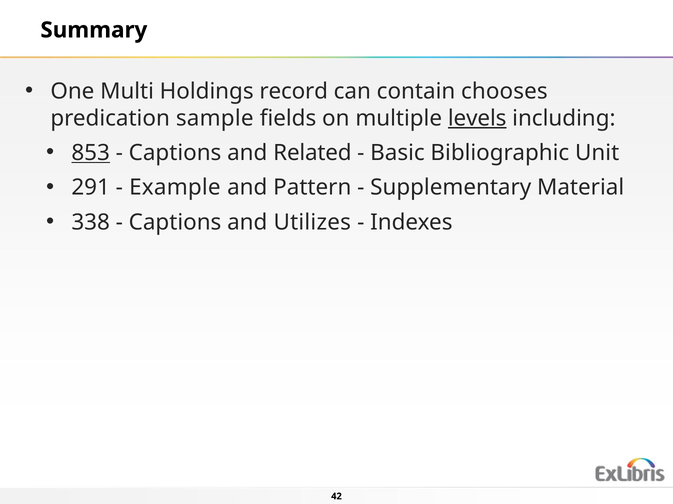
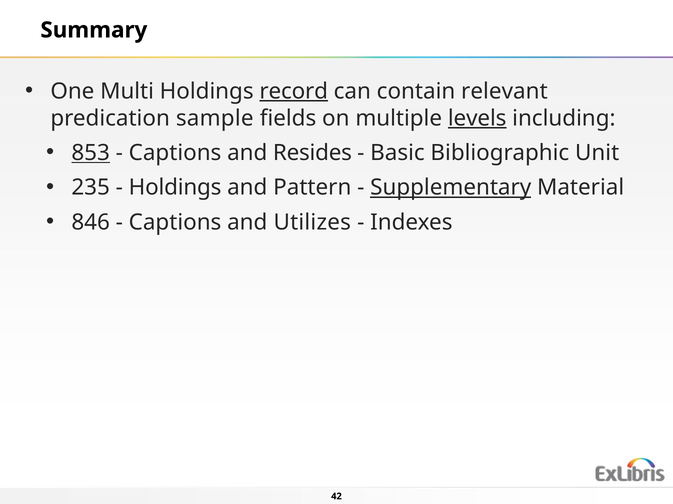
record underline: none -> present (294, 91)
chooses: chooses -> relevant (504, 91)
Related: Related -> Resides (312, 153)
291: 291 -> 235 (91, 188)
Example: Example -> Holdings (175, 188)
Supplementary underline: none -> present (451, 188)
338: 338 -> 846 (91, 223)
